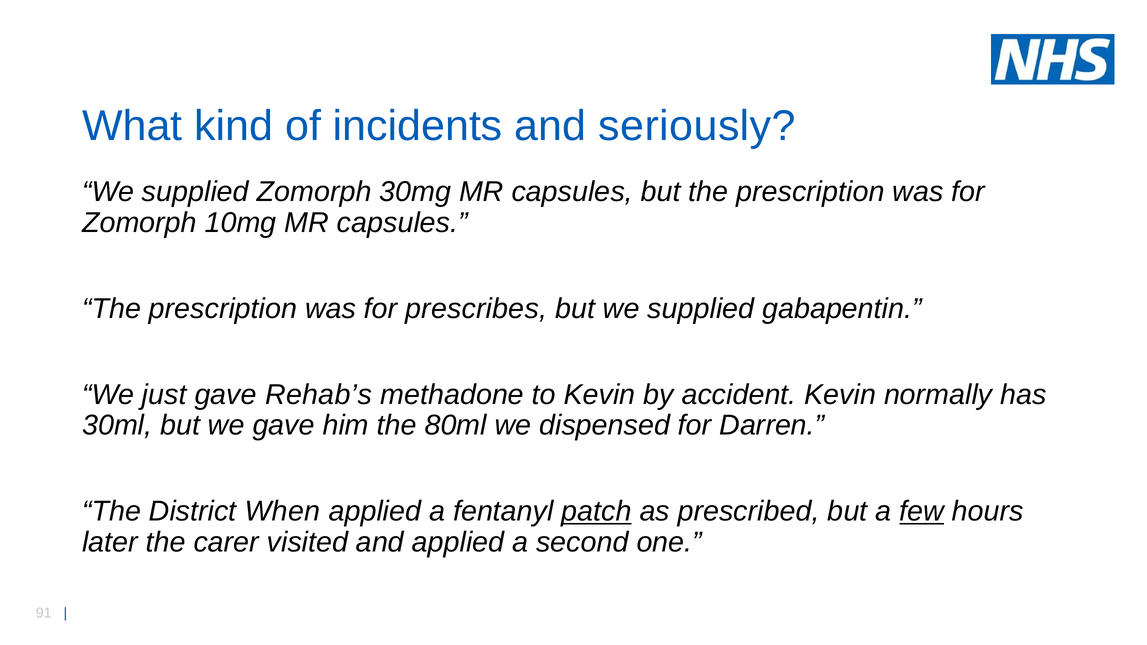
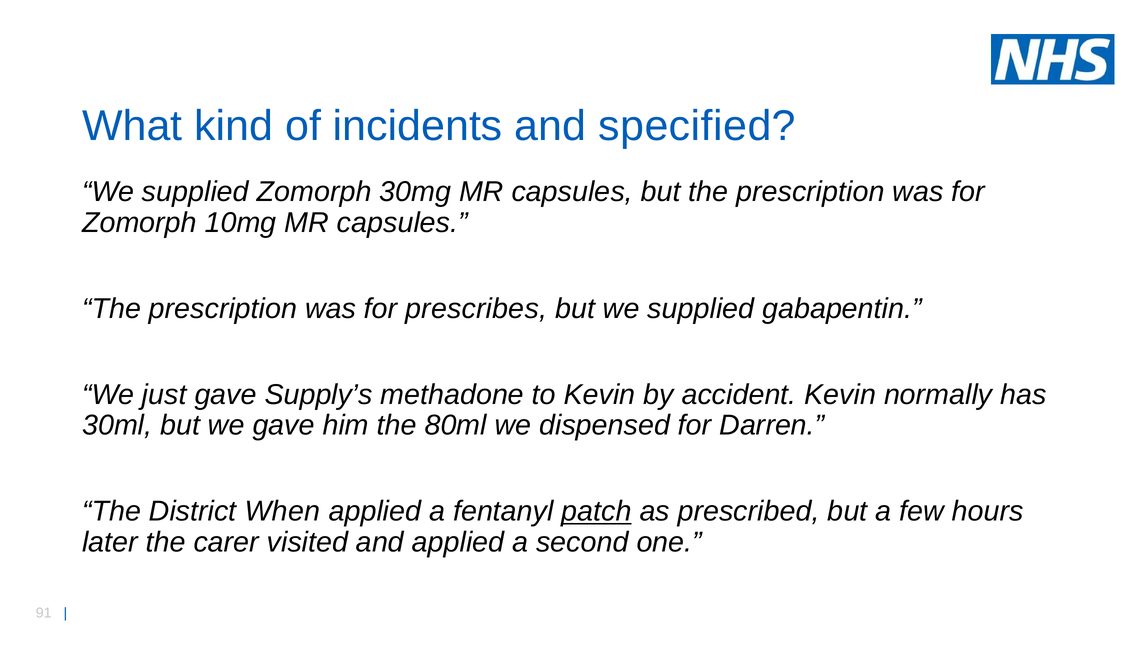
seriously: seriously -> specified (697, 126)
Rehab’s: Rehab’s -> Supply’s (319, 395)
few underline: present -> none (922, 511)
